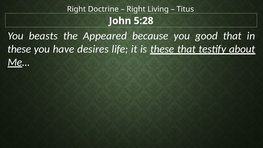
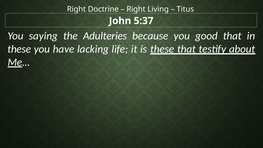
5:28: 5:28 -> 5:37 (144, 21)
beasts: beasts -> saying (43, 36)
Appeared: Appeared -> Adulteries (105, 36)
desires: desires -> lacking (93, 49)
